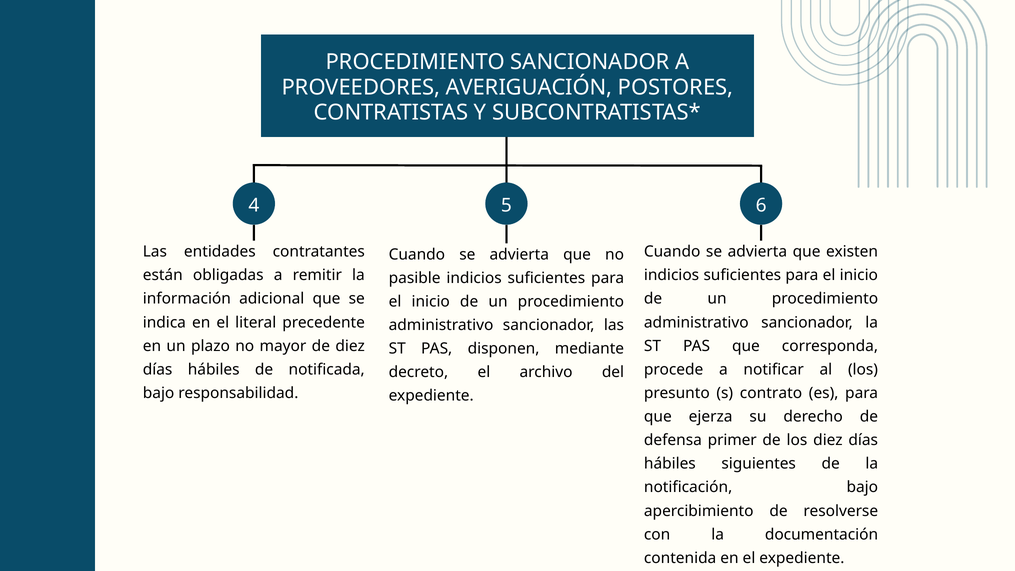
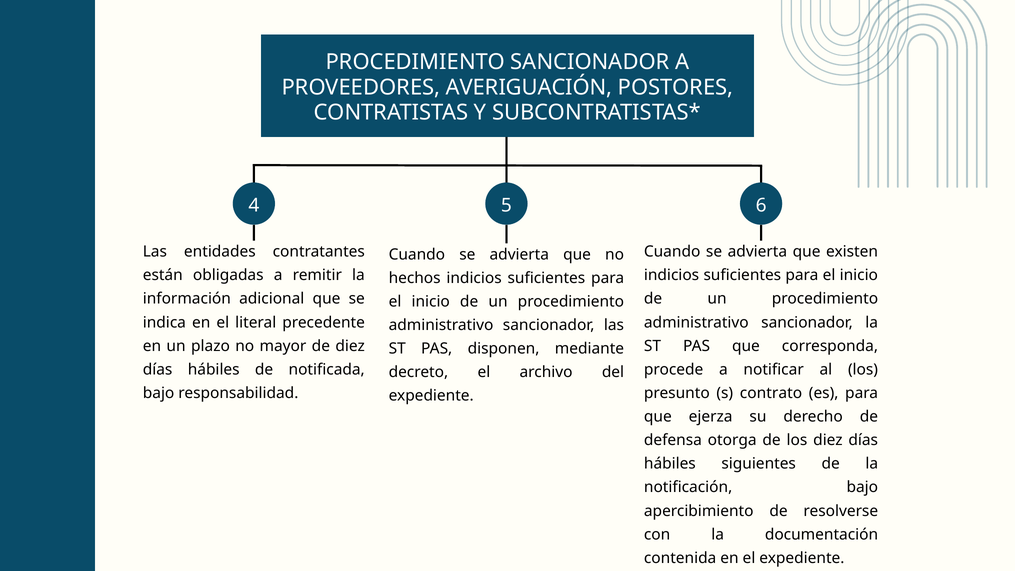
pasible: pasible -> hechos (415, 278)
primer: primer -> otorga (732, 440)
